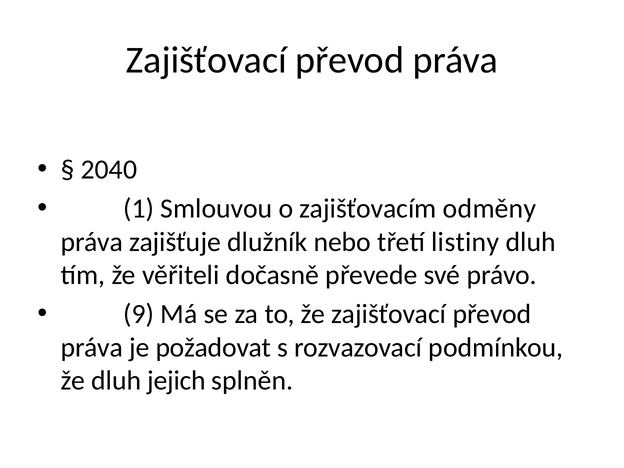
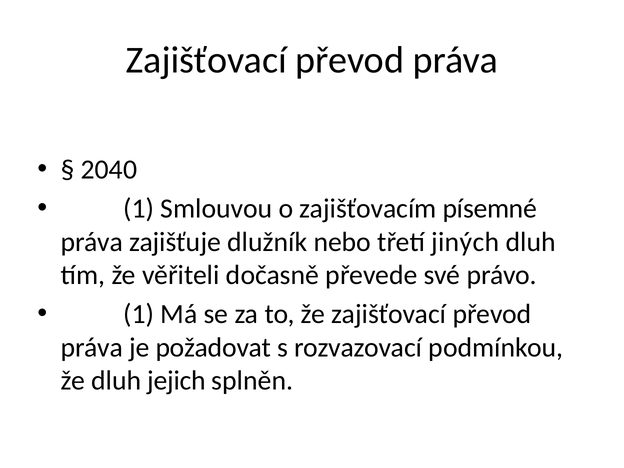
odměny: odměny -> písemné (490, 209)
listiny: listiny -> jiných (465, 242)
9: 9 -> 1 (139, 314)
